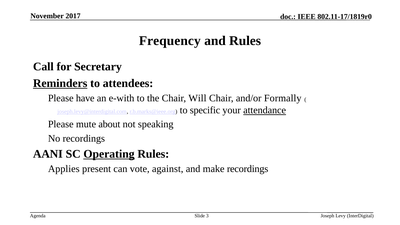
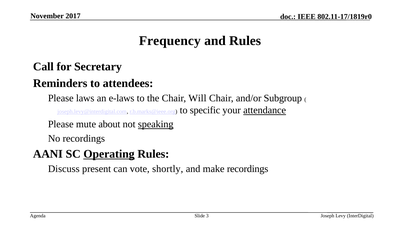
Reminders underline: present -> none (60, 83)
have: have -> laws (85, 98)
e-with: e-with -> e-laws (122, 98)
Formally: Formally -> Subgroup (283, 98)
speaking underline: none -> present (156, 124)
Applies: Applies -> Discuss (64, 169)
against: against -> shortly (168, 169)
